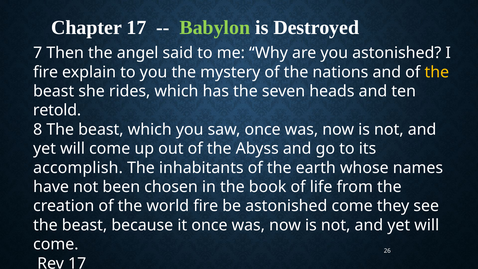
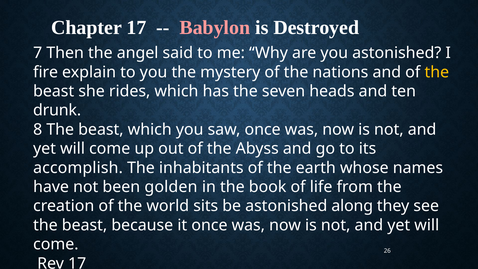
Babylon colour: light green -> pink (215, 27)
retold: retold -> drunk (57, 110)
chosen: chosen -> golden (171, 187)
world fire: fire -> sits (206, 206)
astonished come: come -> along (352, 206)
